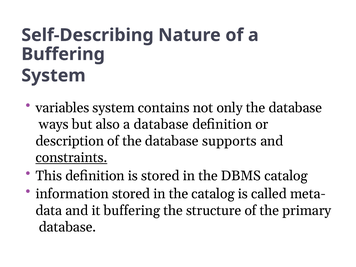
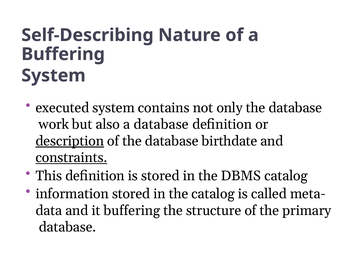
variables: variables -> executed (62, 108)
ways: ways -> work (54, 124)
description underline: none -> present (70, 141)
supports: supports -> birthdate (230, 141)
